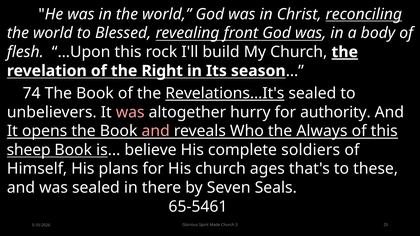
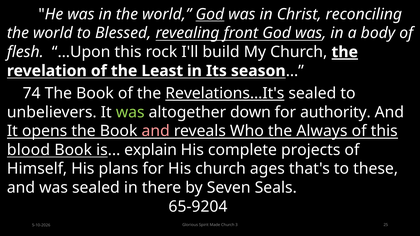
God underline: none -> present (210, 14)
reconciling underline: present -> none (364, 14)
Right: Right -> Least (162, 71)
was colour: pink -> light green (130, 112)
hurry: hurry -> down (250, 112)
sheep: sheep -> blood (28, 150)
believe: believe -> explain (151, 150)
soldiers: soldiers -> projects (311, 150)
65-5461: 65-5461 -> 65-9204 (198, 207)
